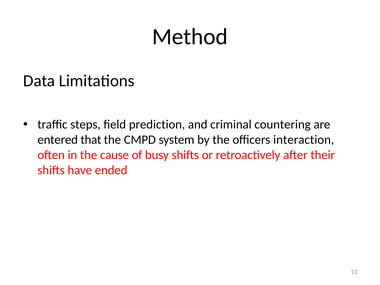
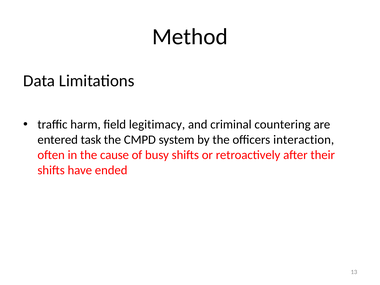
steps: steps -> harm (85, 125)
prediction: prediction -> legitimacy (157, 125)
that: that -> task (91, 140)
